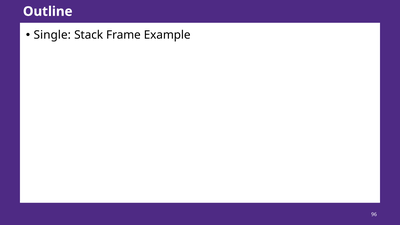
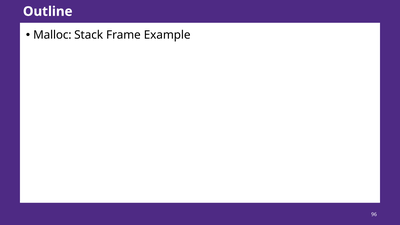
Single: Single -> Malloc (52, 35)
